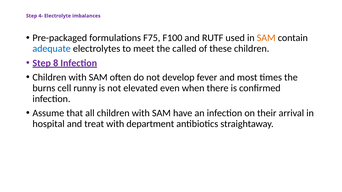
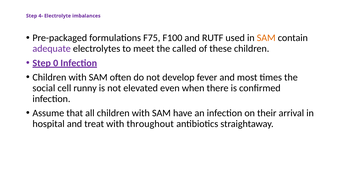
adequate colour: blue -> purple (52, 49)
8: 8 -> 0 (56, 63)
burns: burns -> social (44, 88)
department: department -> throughout (150, 124)
